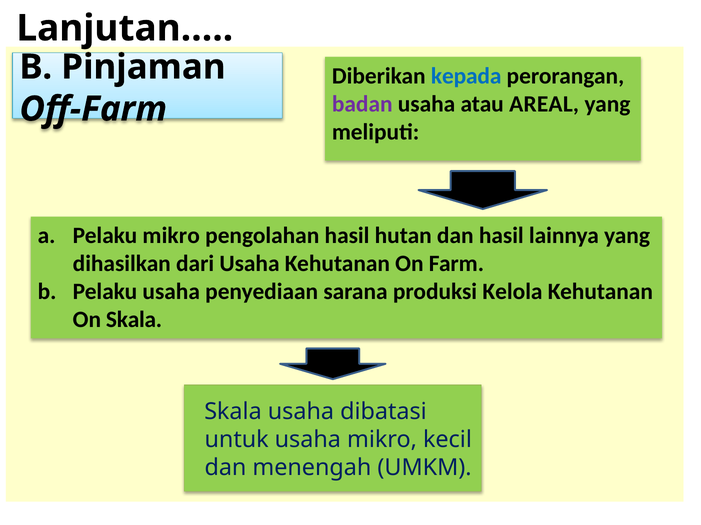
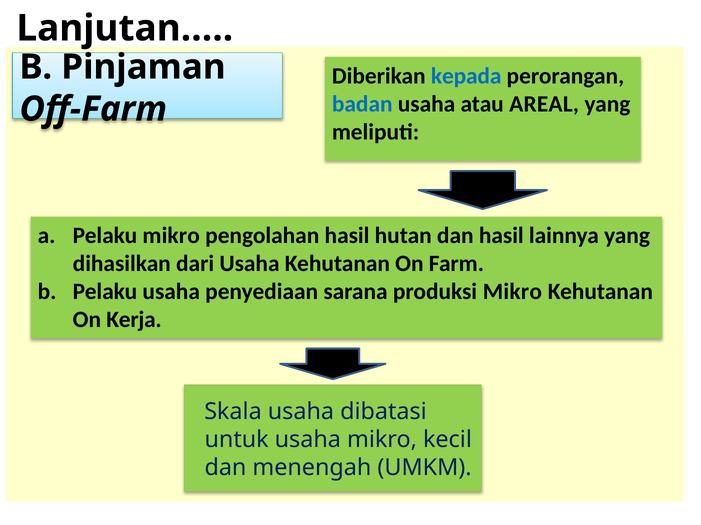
badan colour: purple -> blue (362, 104)
produksi Kelola: Kelola -> Mikro (512, 292)
On Skala: Skala -> Kerja (134, 320)
